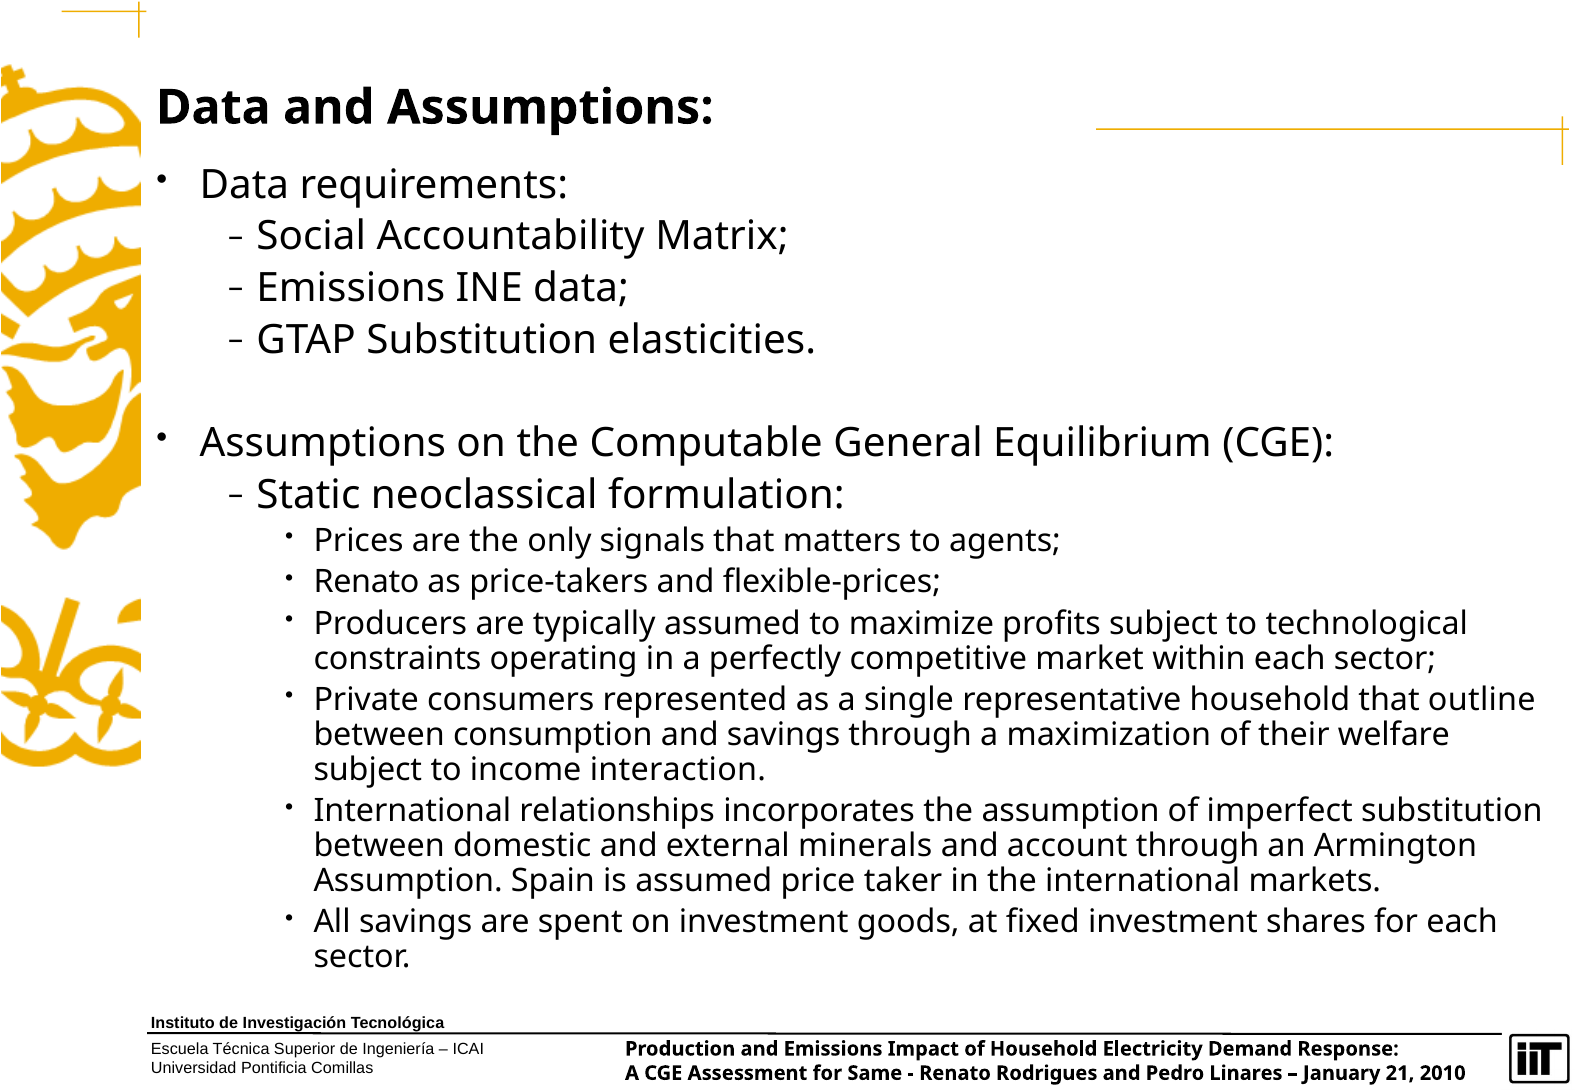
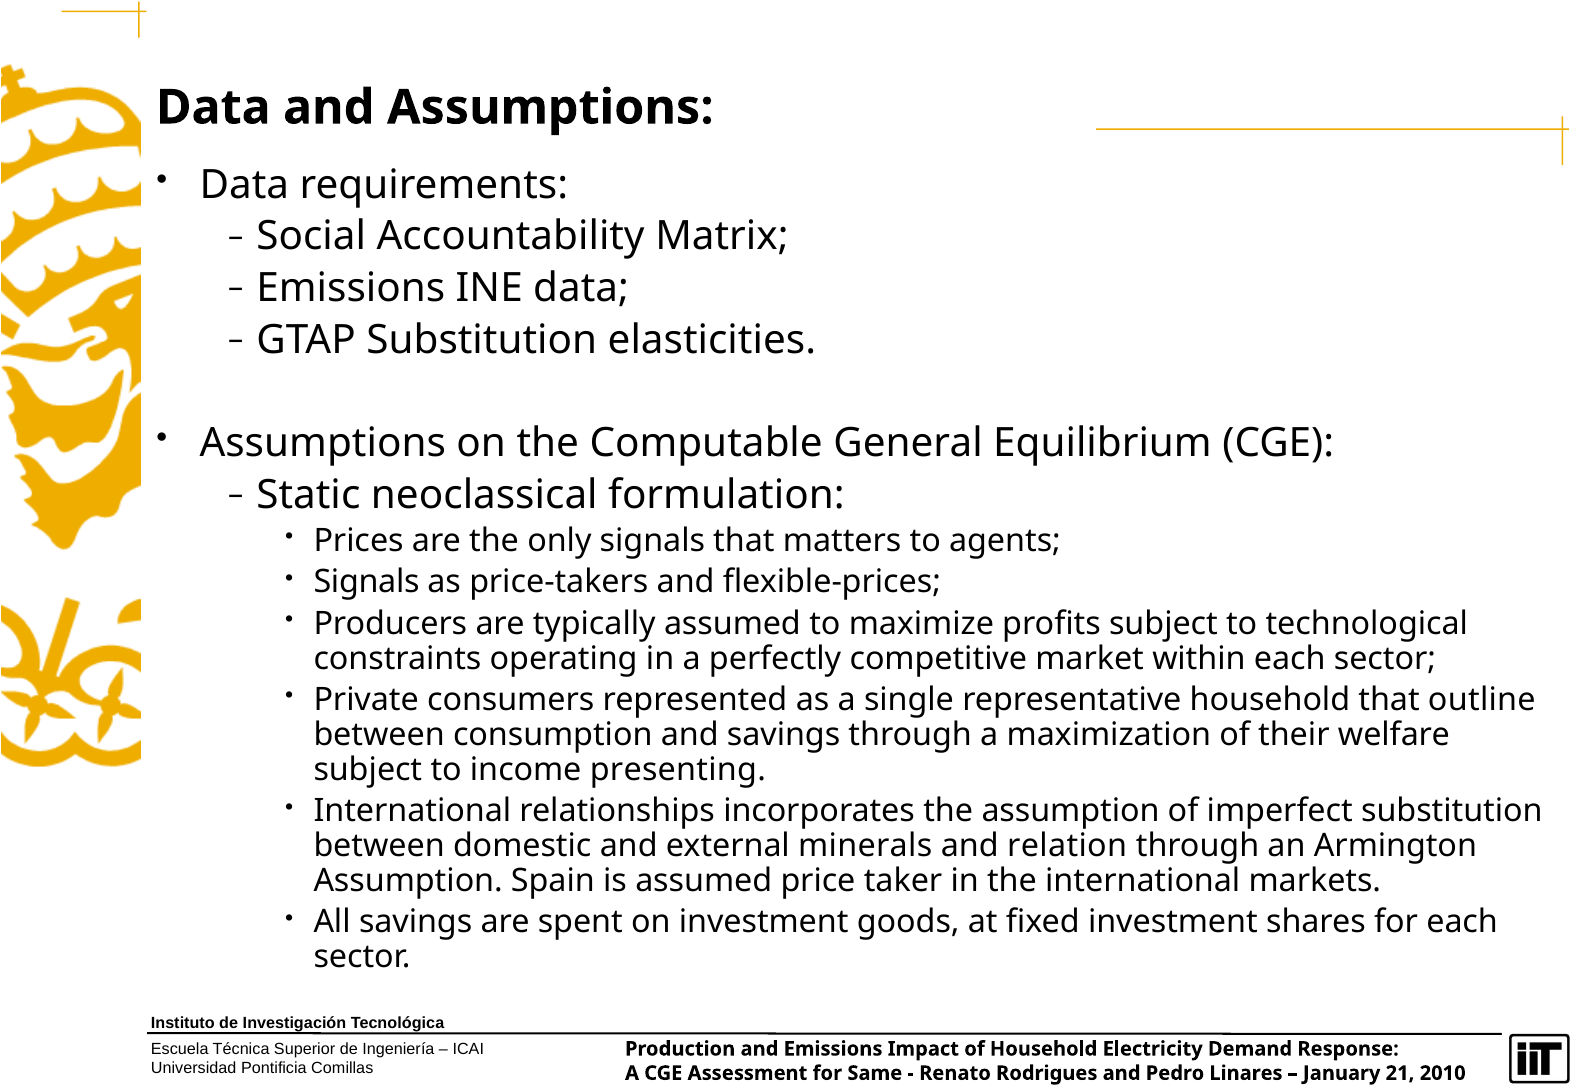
Renato: Renato -> Signals (367, 582)
interaction: interaction -> presenting (678, 770)
account: account -> relation (1067, 846)
